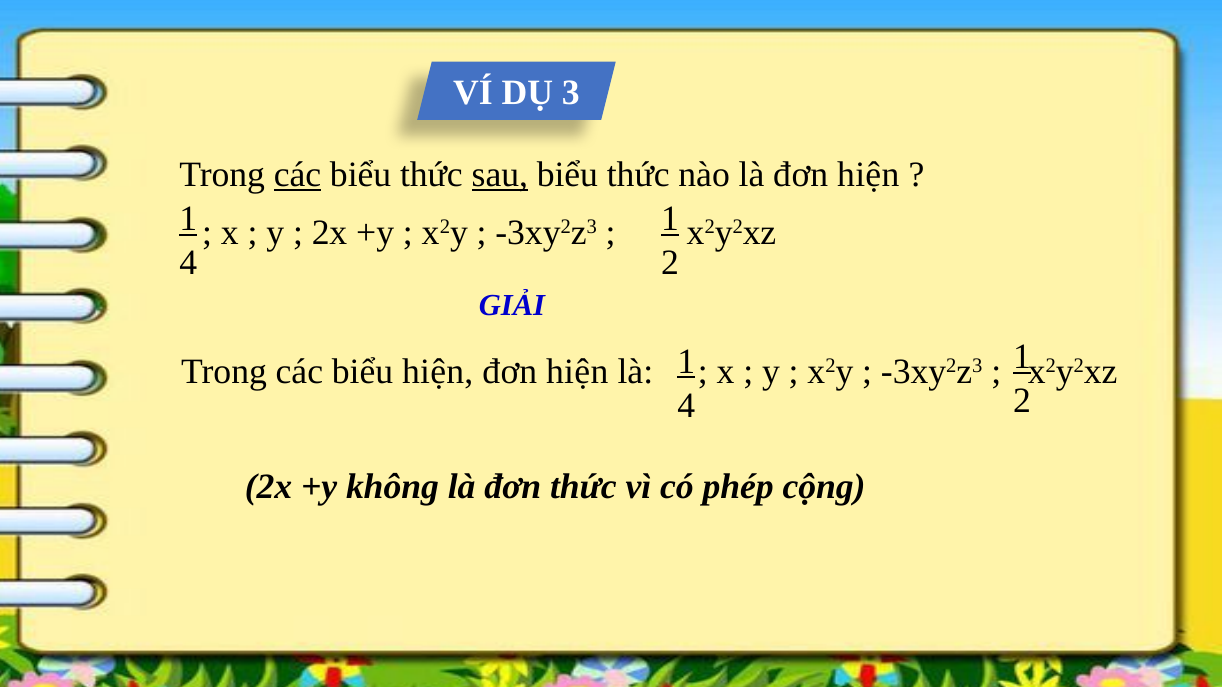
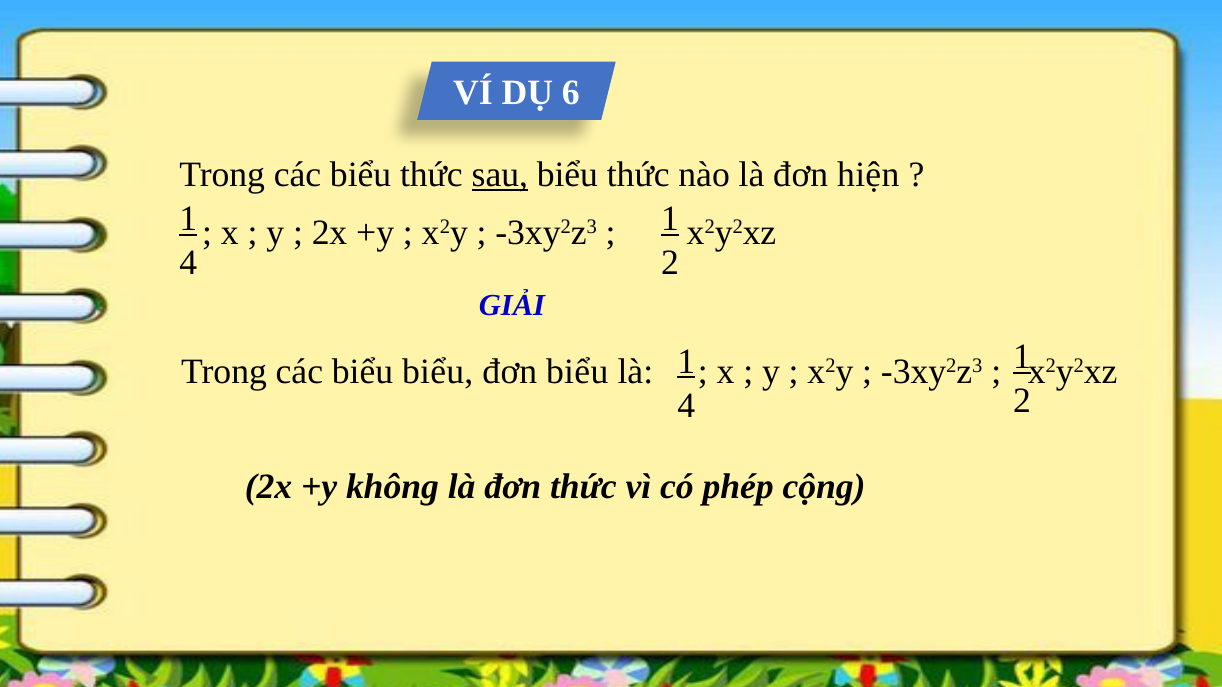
3: 3 -> 6 (571, 93)
các underline: present -> none (297, 175)
biểu hiện: hiện -> biểu (438, 372)
hiện: hiện -> biểu (577, 372)
